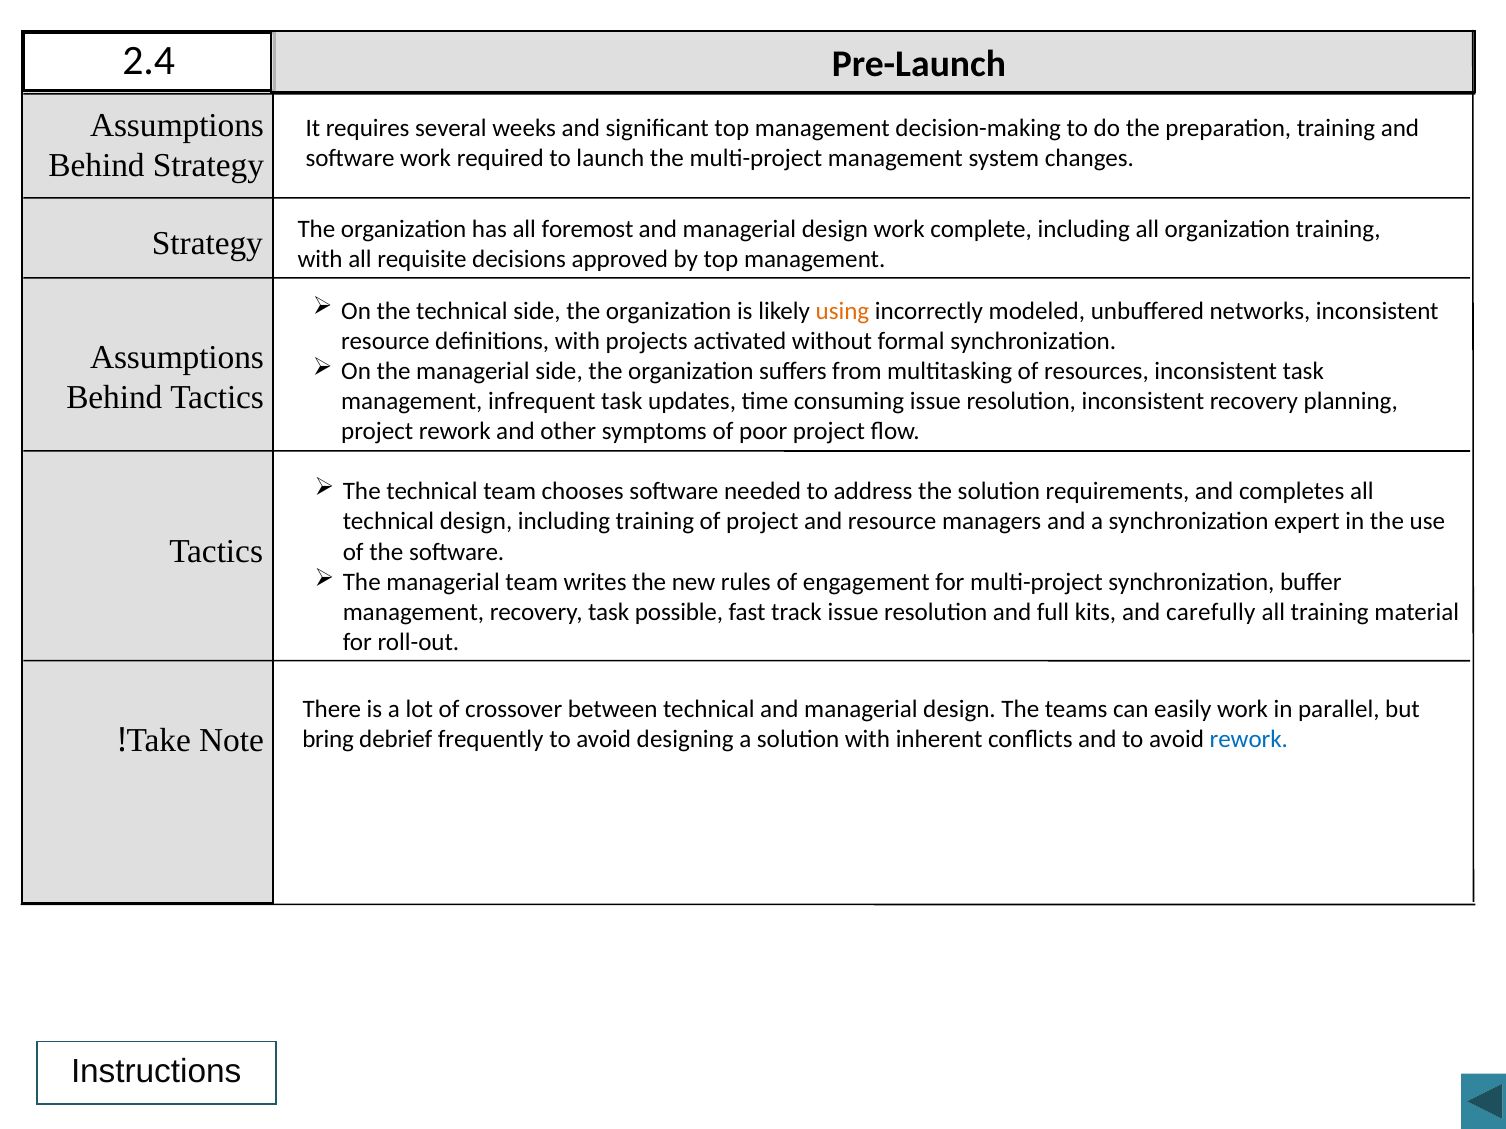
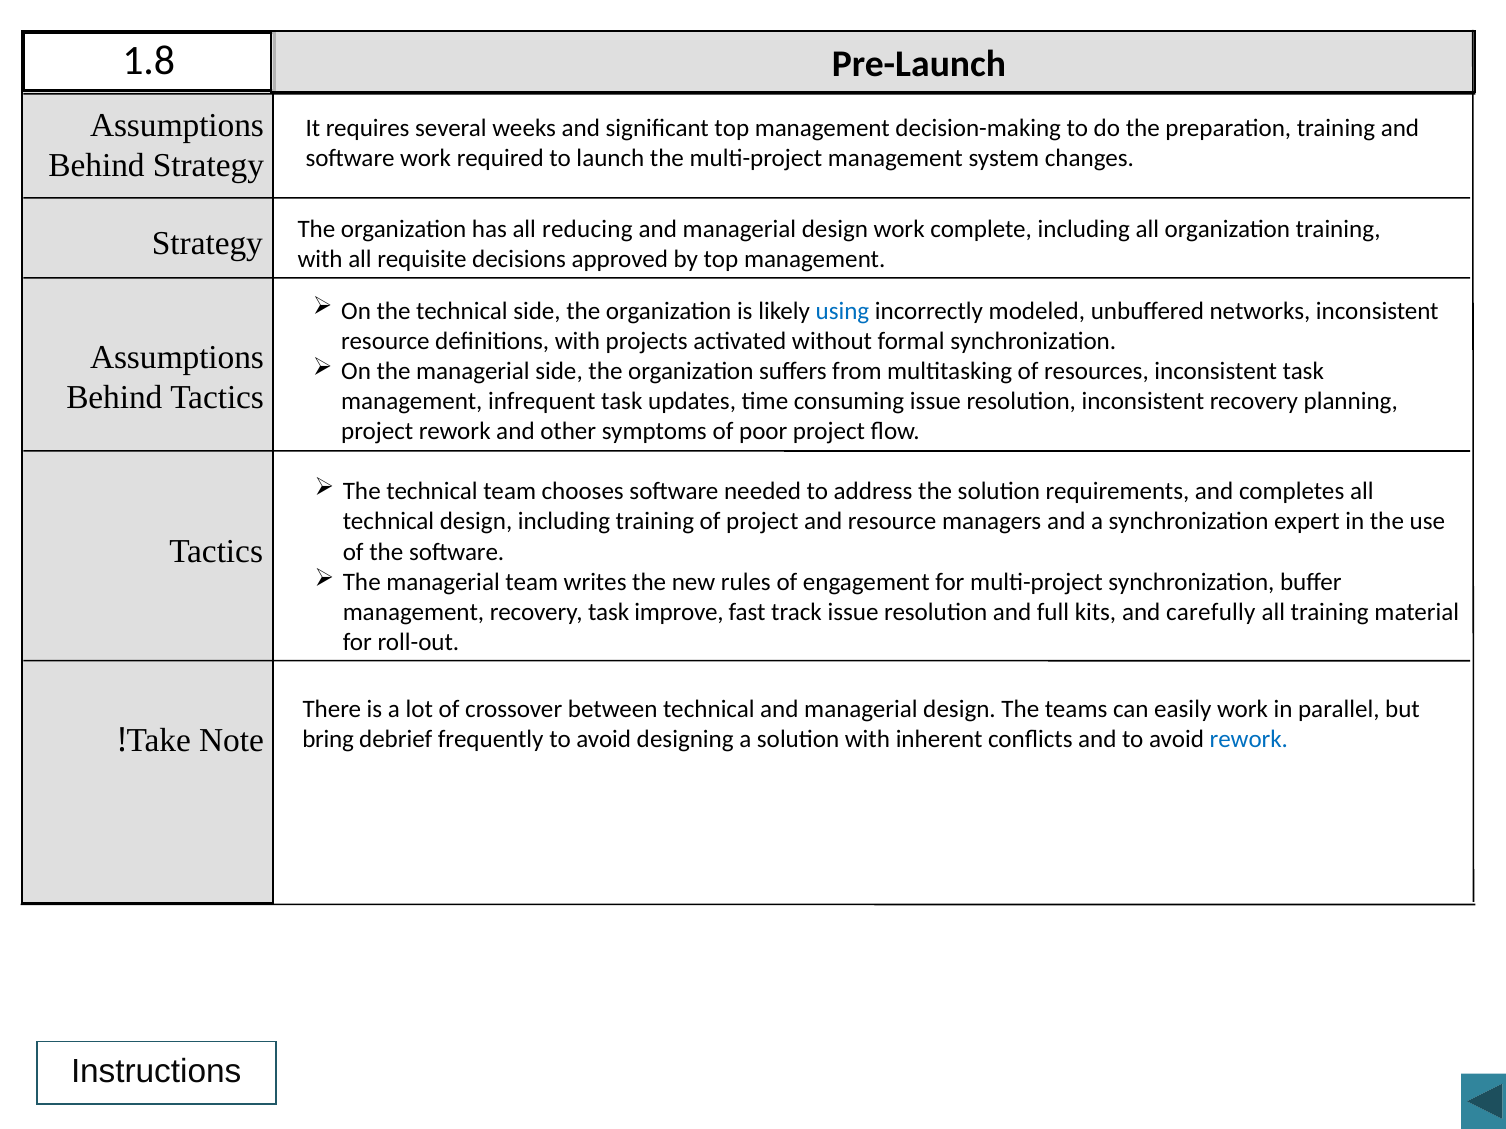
2.4: 2.4 -> 1.8 (149, 61)
foremost: foremost -> reducing (587, 229)
using colour: orange -> blue (842, 311)
possible: possible -> improve (679, 612)
